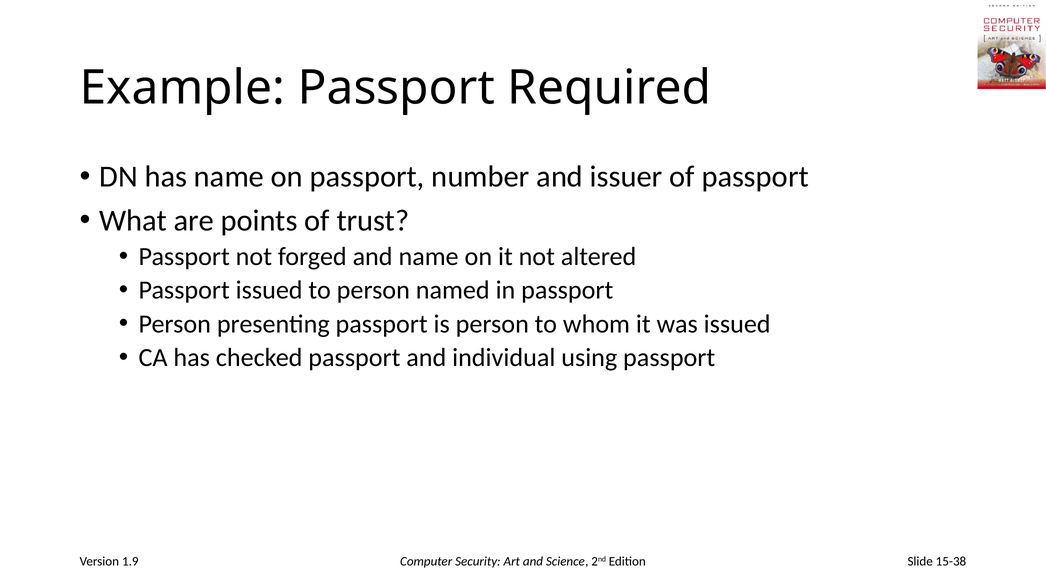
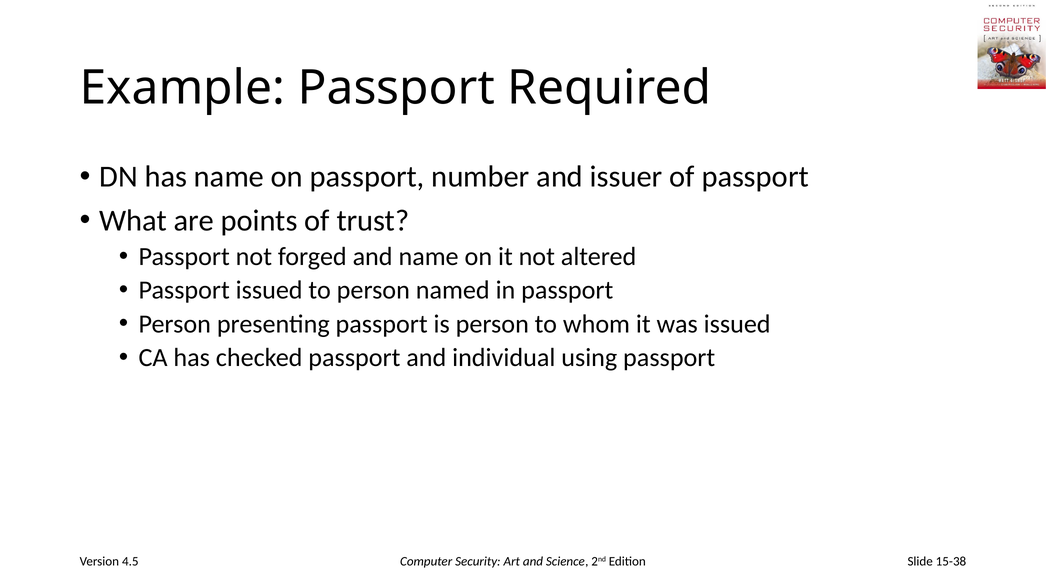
1.9: 1.9 -> 4.5 (130, 562)
